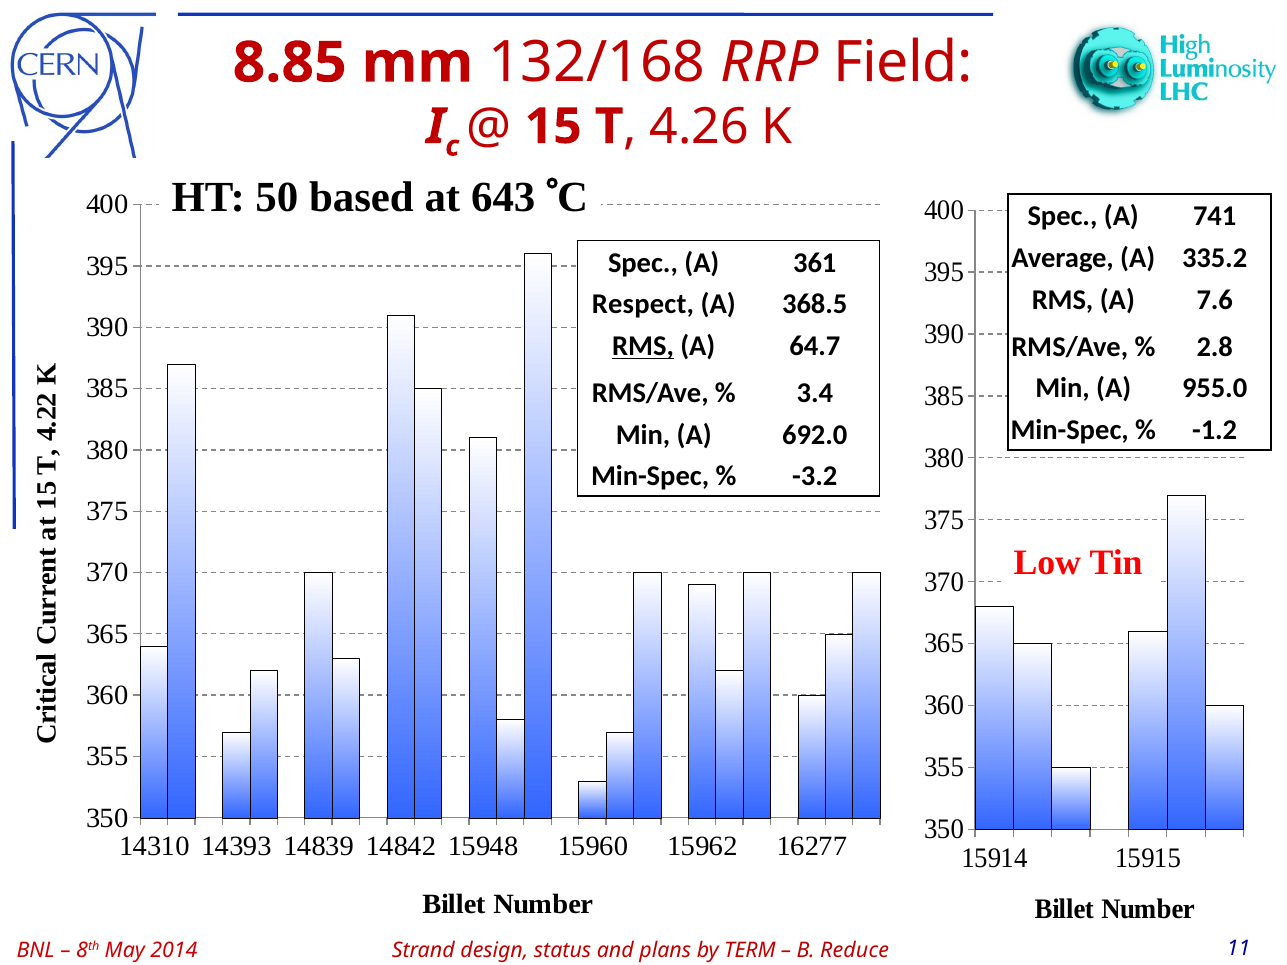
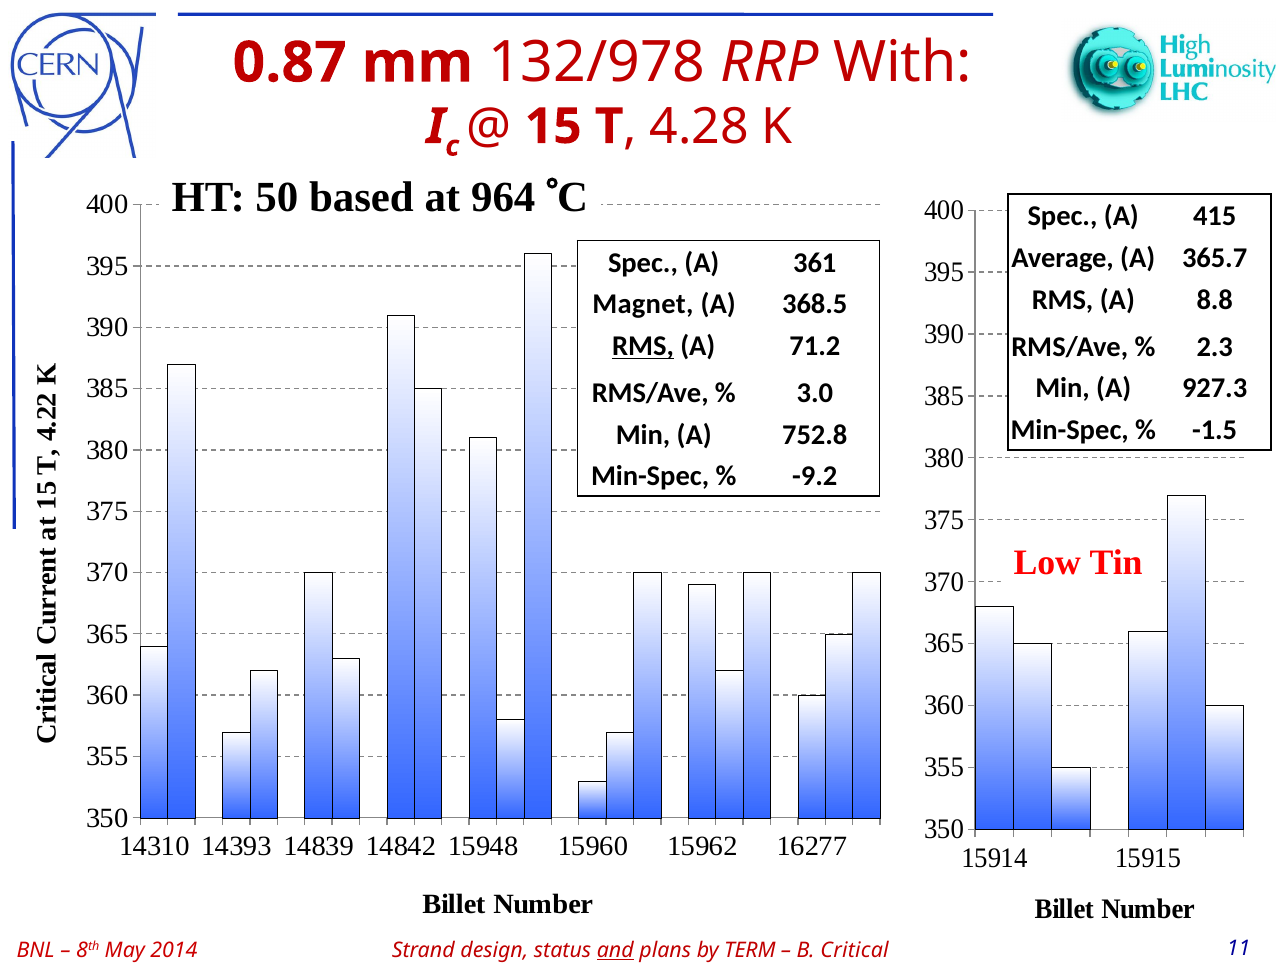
8.85: 8.85 -> 0.87 (290, 63)
132/168: 132/168 -> 132/978 (597, 63)
Field: Field -> With (903, 63)
4.26: 4.26 -> 4.28 (699, 127)
643: 643 -> 964 (503, 197)
741: 741 -> 415 (1215, 216)
335.2: 335.2 -> 365.7 (1215, 258)
7.6: 7.6 -> 8.8 (1215, 300)
Respect: Respect -> Magnet (643, 304)
64.7: 64.7 -> 71.2 (815, 346)
2.8: 2.8 -> 2.3 (1215, 347)
955.0: 955.0 -> 927.3 (1215, 388)
3.4: 3.4 -> 3.0 (815, 393)
-1.2: -1.2 -> -1.5 (1215, 430)
692.0: 692.0 -> 752.8 (815, 435)
-3.2: -3.2 -> -9.2 (815, 477)
and underline: none -> present (615, 950)
Reduce: Reduce -> Critical (855, 950)
